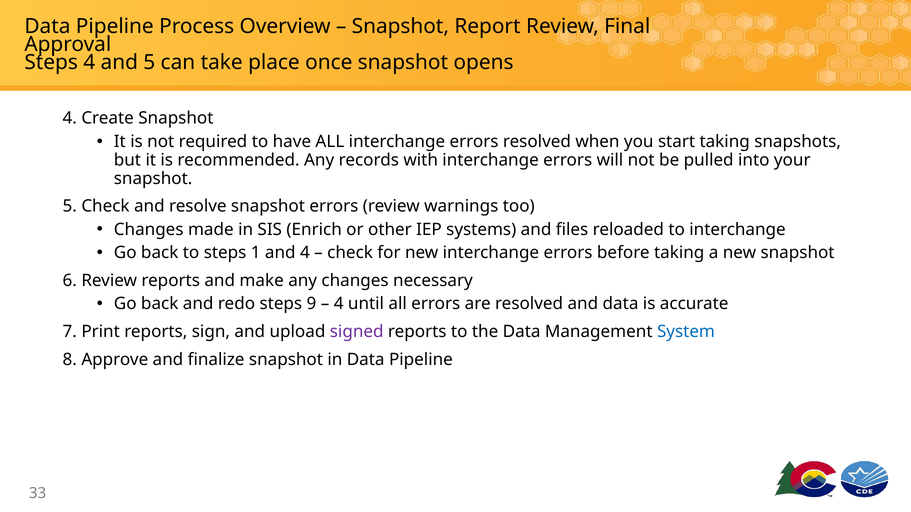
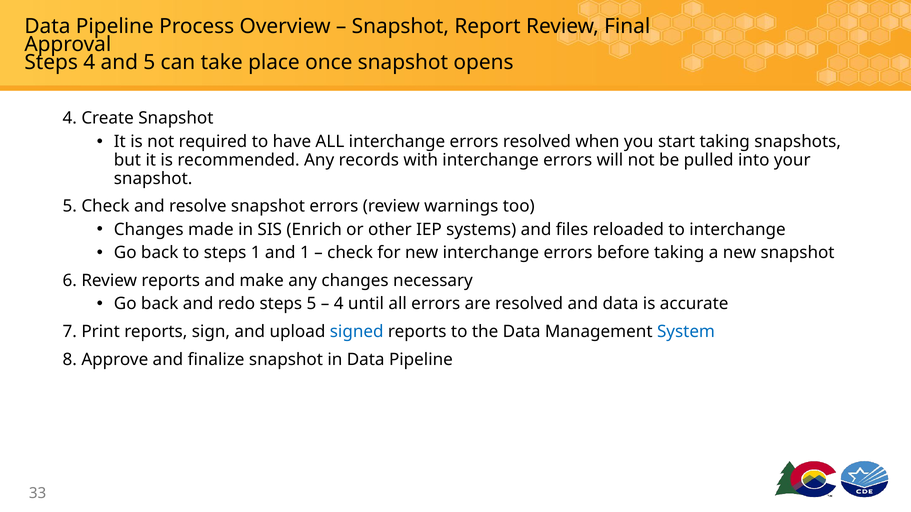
and 4: 4 -> 1 (305, 253)
steps 9: 9 -> 5 (311, 304)
signed colour: purple -> blue (357, 332)
